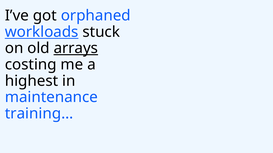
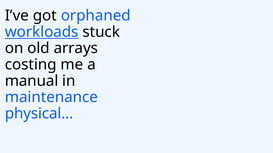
arrays underline: present -> none (76, 48)
highest: highest -> manual (32, 81)
training…: training… -> physical… (39, 114)
